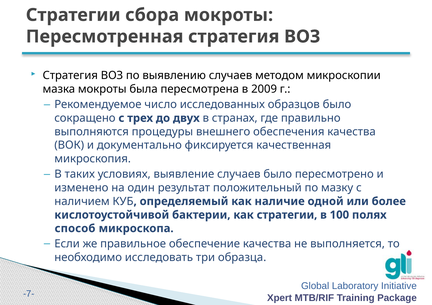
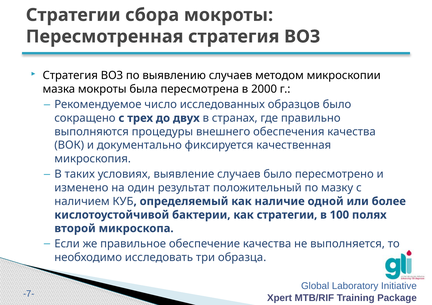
2009: 2009 -> 2000 (264, 89)
способ: способ -> второй (75, 228)
